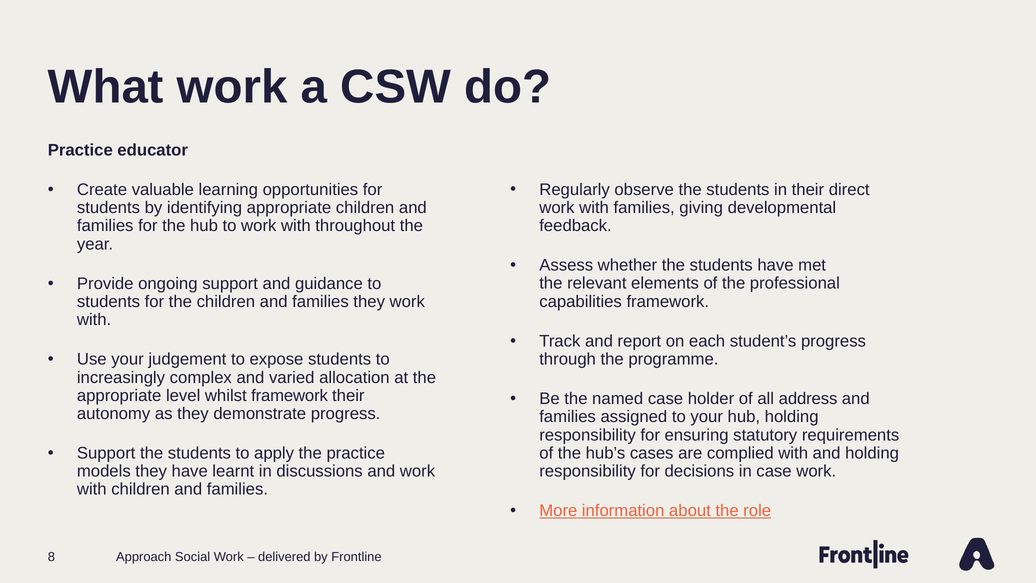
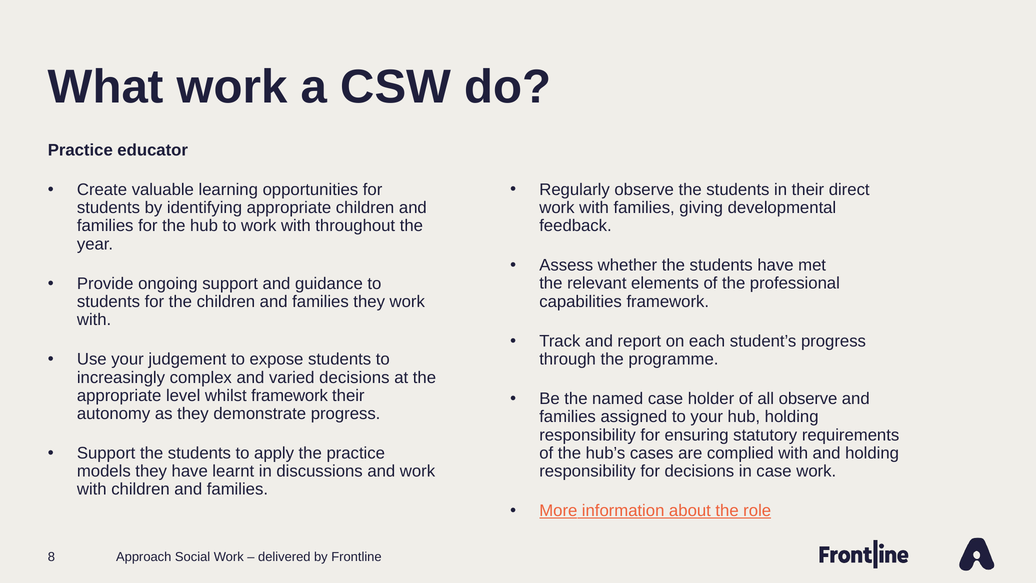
varied allocation: allocation -> decisions (354, 377)
all address: address -> observe (808, 399)
